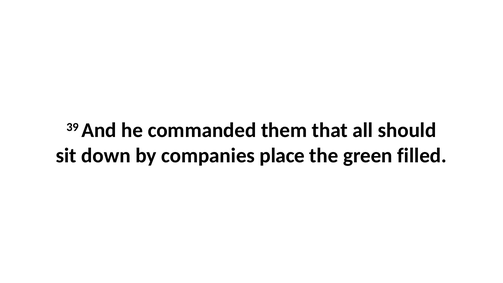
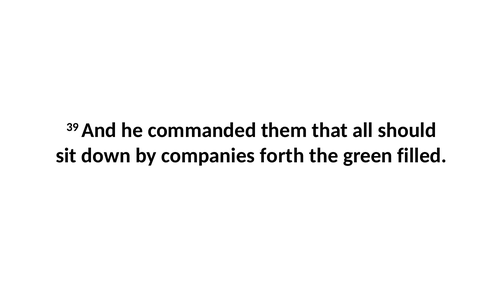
place: place -> forth (282, 155)
